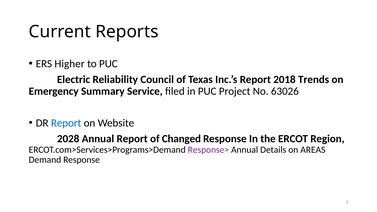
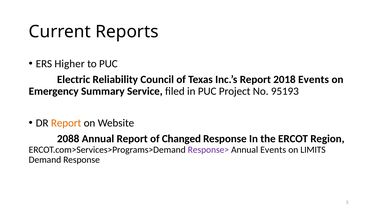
2018 Trends: Trends -> Events (314, 80)
63026: 63026 -> 95193 (285, 91)
Report colour: blue -> orange (66, 123)
2028: 2028 -> 2088 (68, 139)
Annual Details: Details -> Events (273, 150)
AREAS: AREAS -> LIMITS (313, 150)
